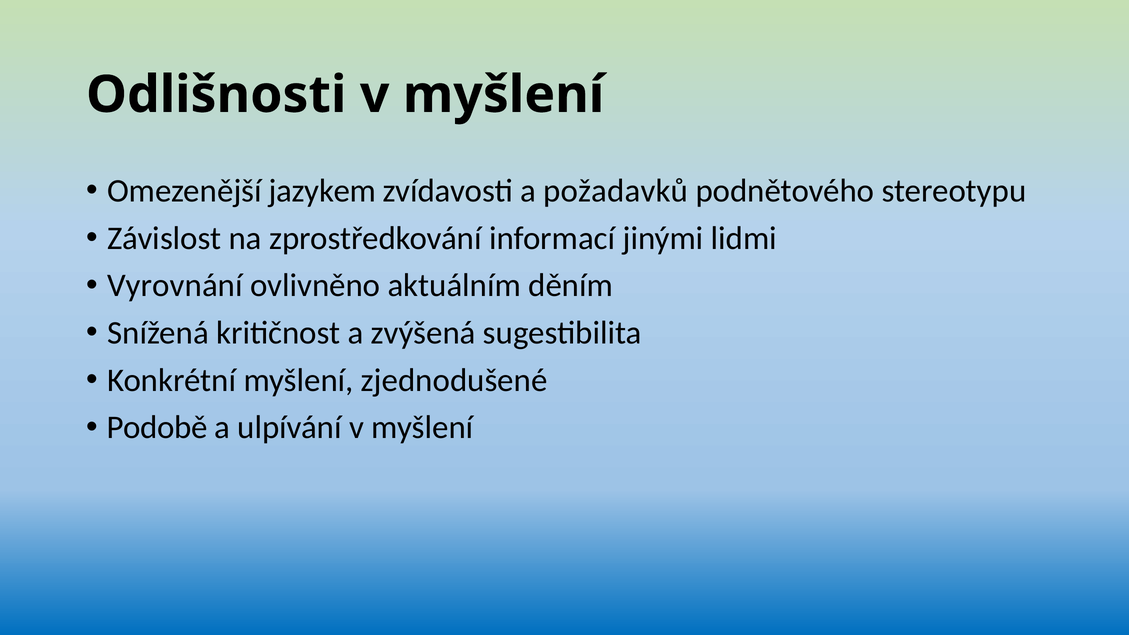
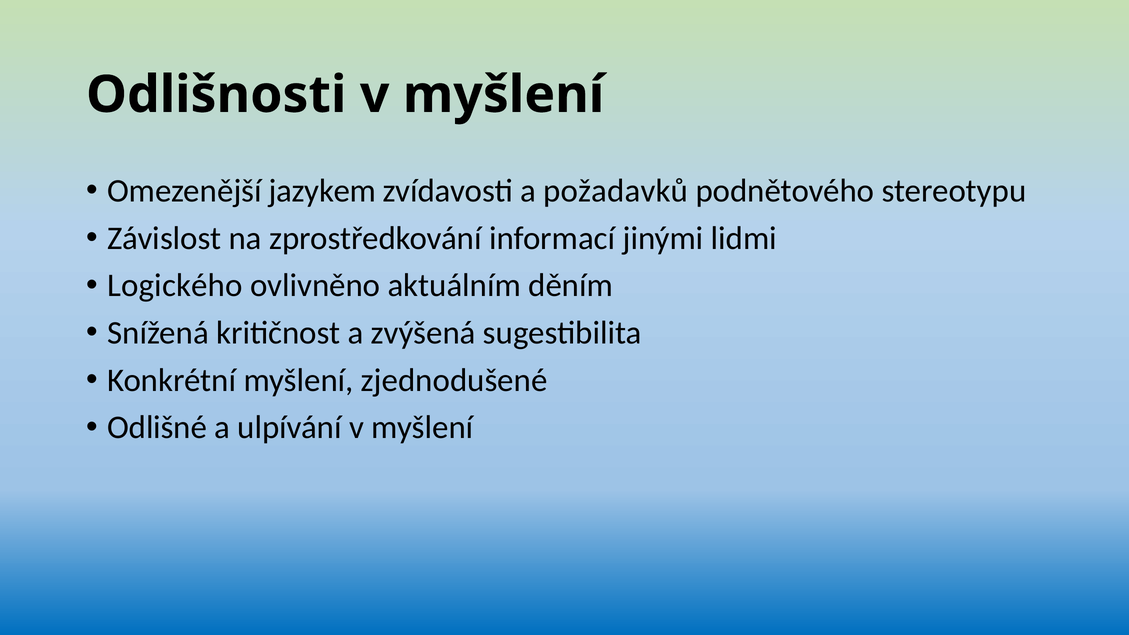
Vyrovnání: Vyrovnání -> Logického (175, 286)
Podobě: Podobě -> Odlišné (157, 428)
